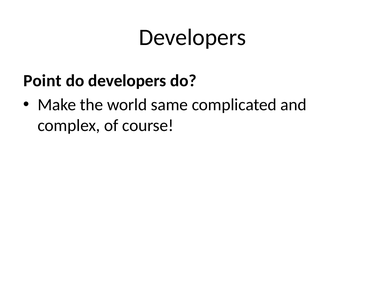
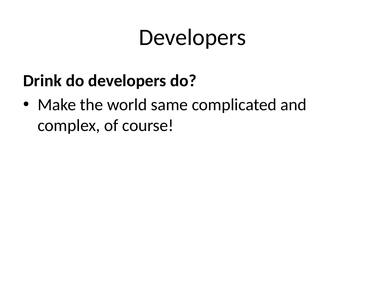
Point: Point -> Drink (43, 81)
